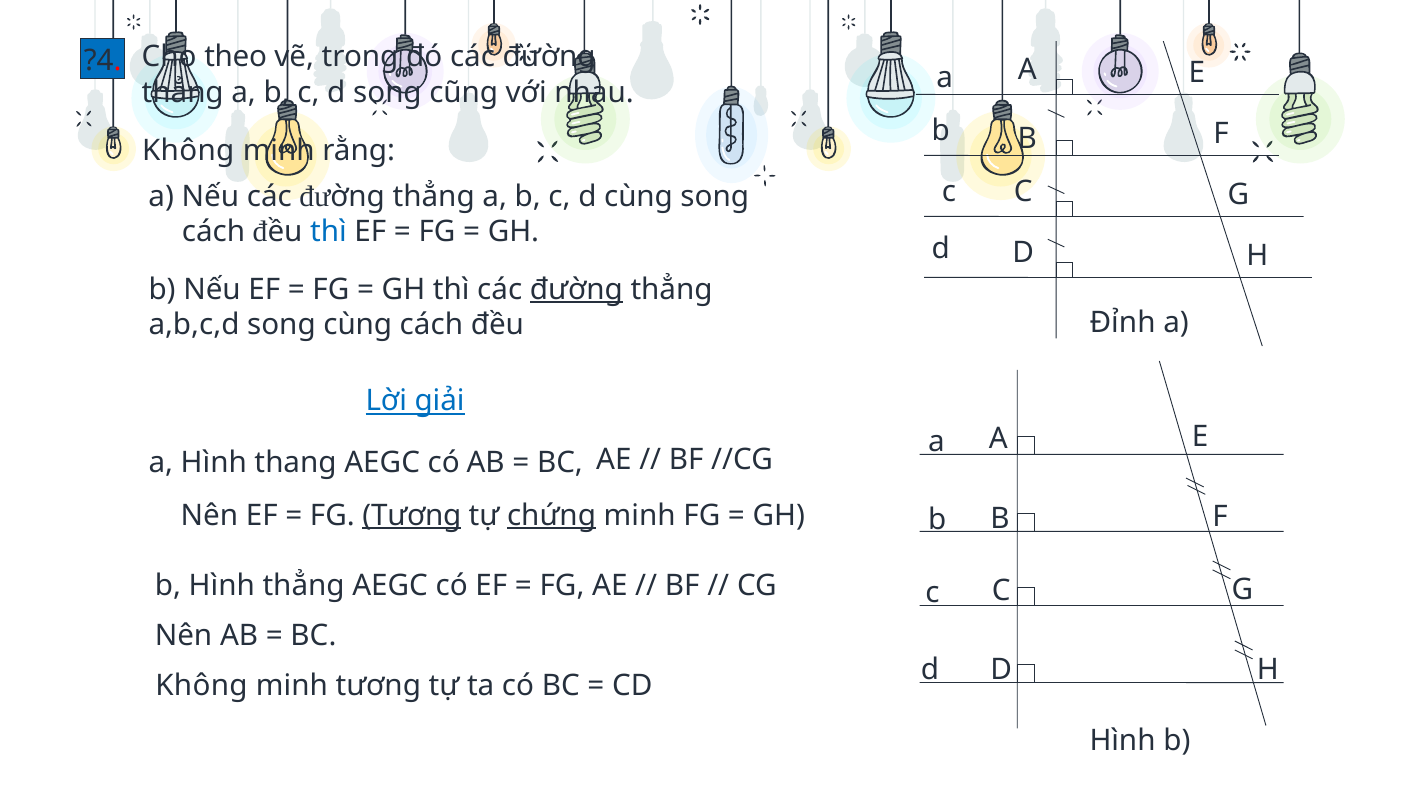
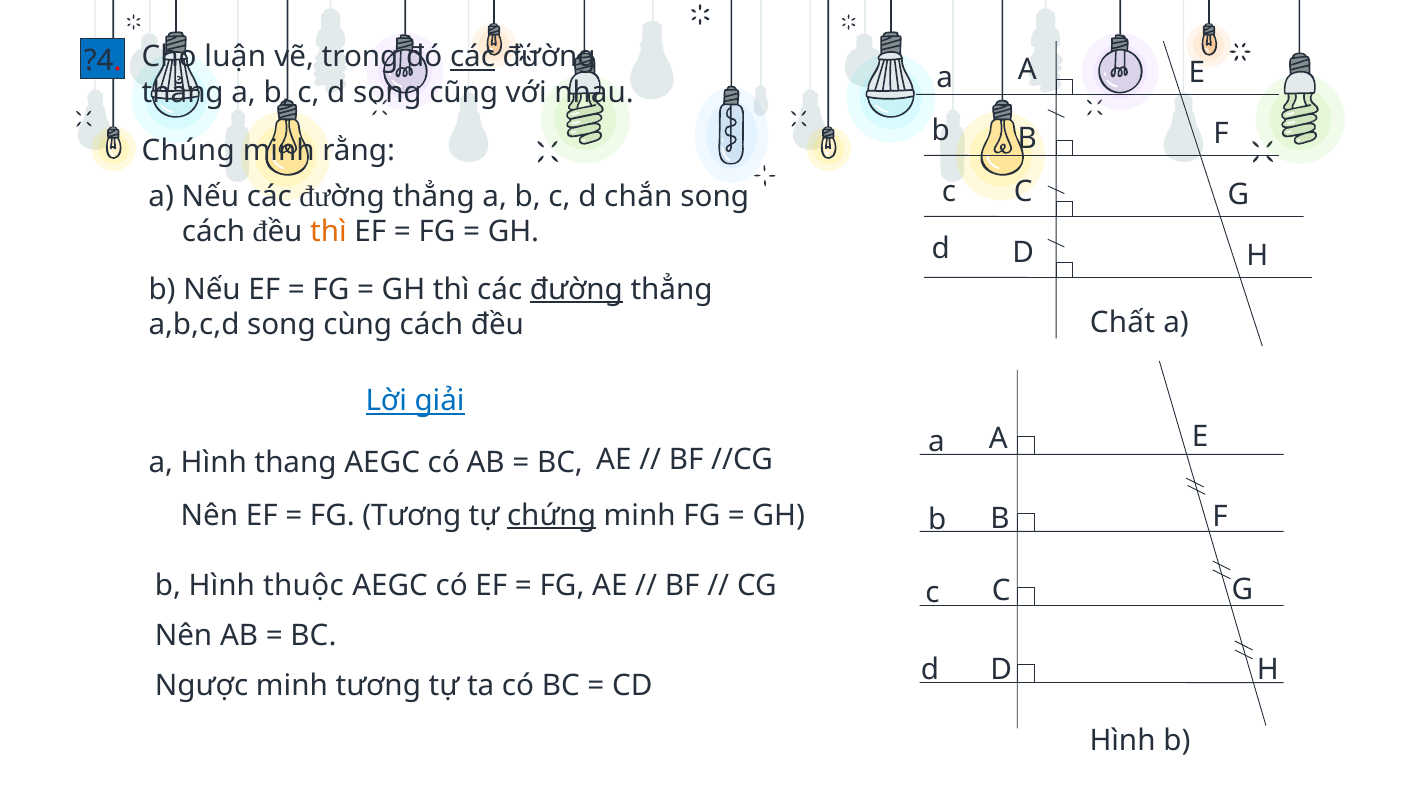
theo: theo -> luận (235, 57)
các underline: none -> present (473, 57)
Không: Không -> Chúng (188, 150)
d cùng: cùng -> chắn (638, 196)
thì colour: blue -> orange (328, 232)
Đỉnh: Đỉnh -> Chất (1122, 323)
Tương underline: present -> none (412, 515)
Hình thẳng: thẳng -> thuộc (303, 585)
Không: Không -> Ngược (202, 685)
